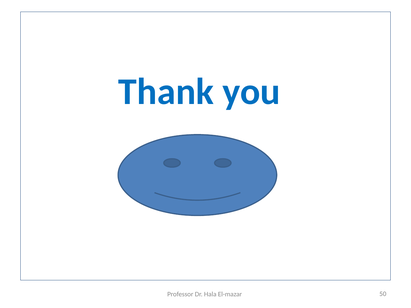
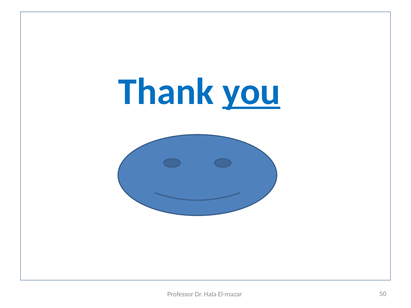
you underline: none -> present (251, 92)
